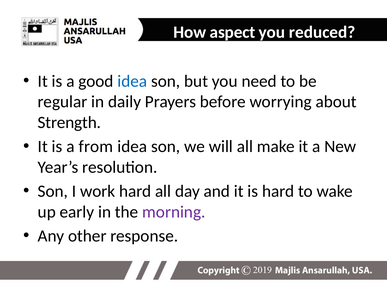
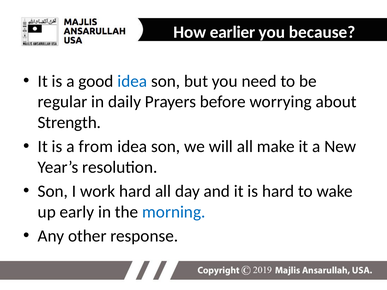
aspect: aspect -> earlier (232, 32)
reduced: reduced -> because (322, 32)
morning colour: purple -> blue (174, 212)
